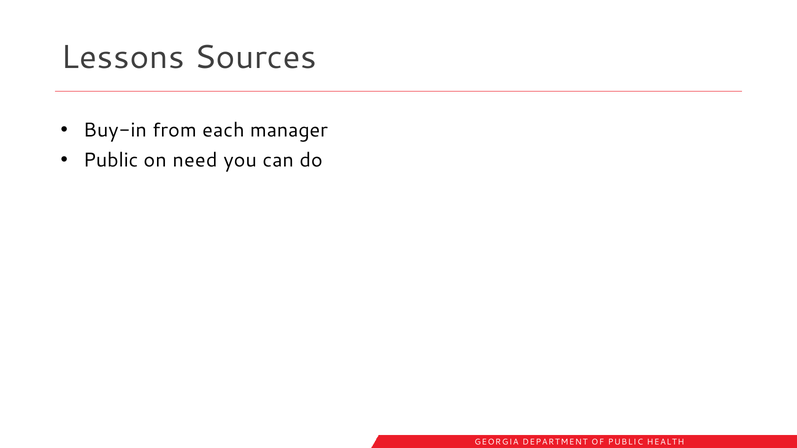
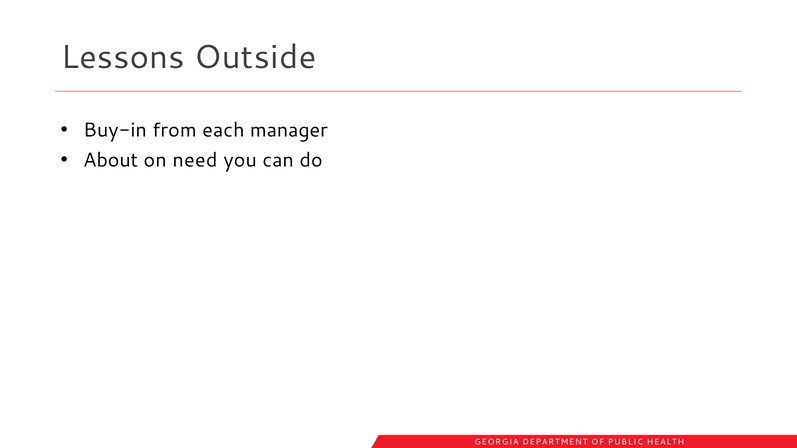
Sources: Sources -> Outside (255, 57)
Public: Public -> About (111, 160)
